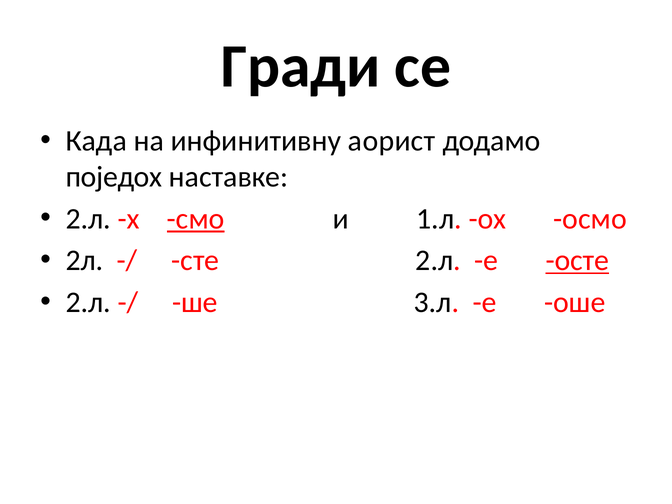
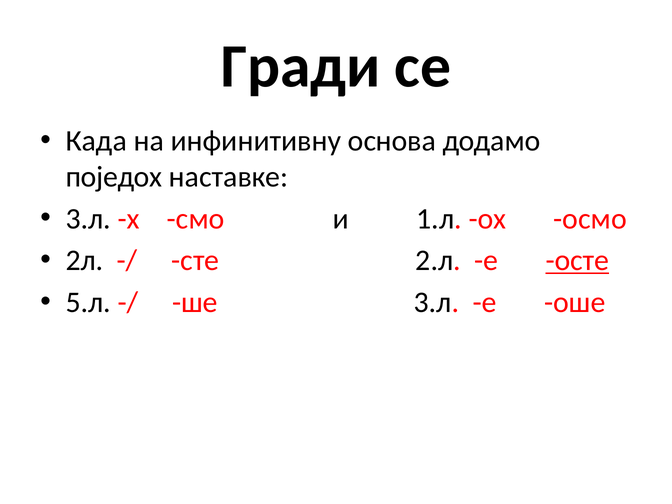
аорист: аорист -> основа (392, 141)
2.л: 2.л -> 3.л (88, 219)
смо underline: present -> none (196, 219)
2.л: 2.л -> 5.л (88, 302)
